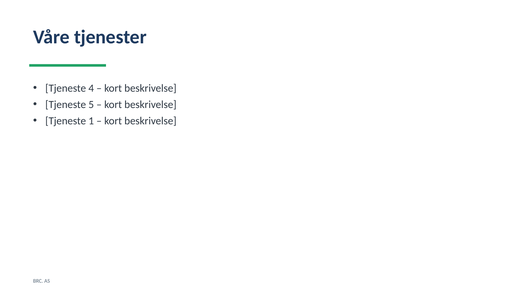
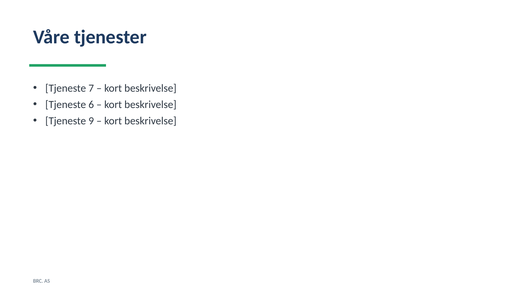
4: 4 -> 7 (91, 88)
5: 5 -> 6 (91, 104)
1: 1 -> 9 (91, 121)
